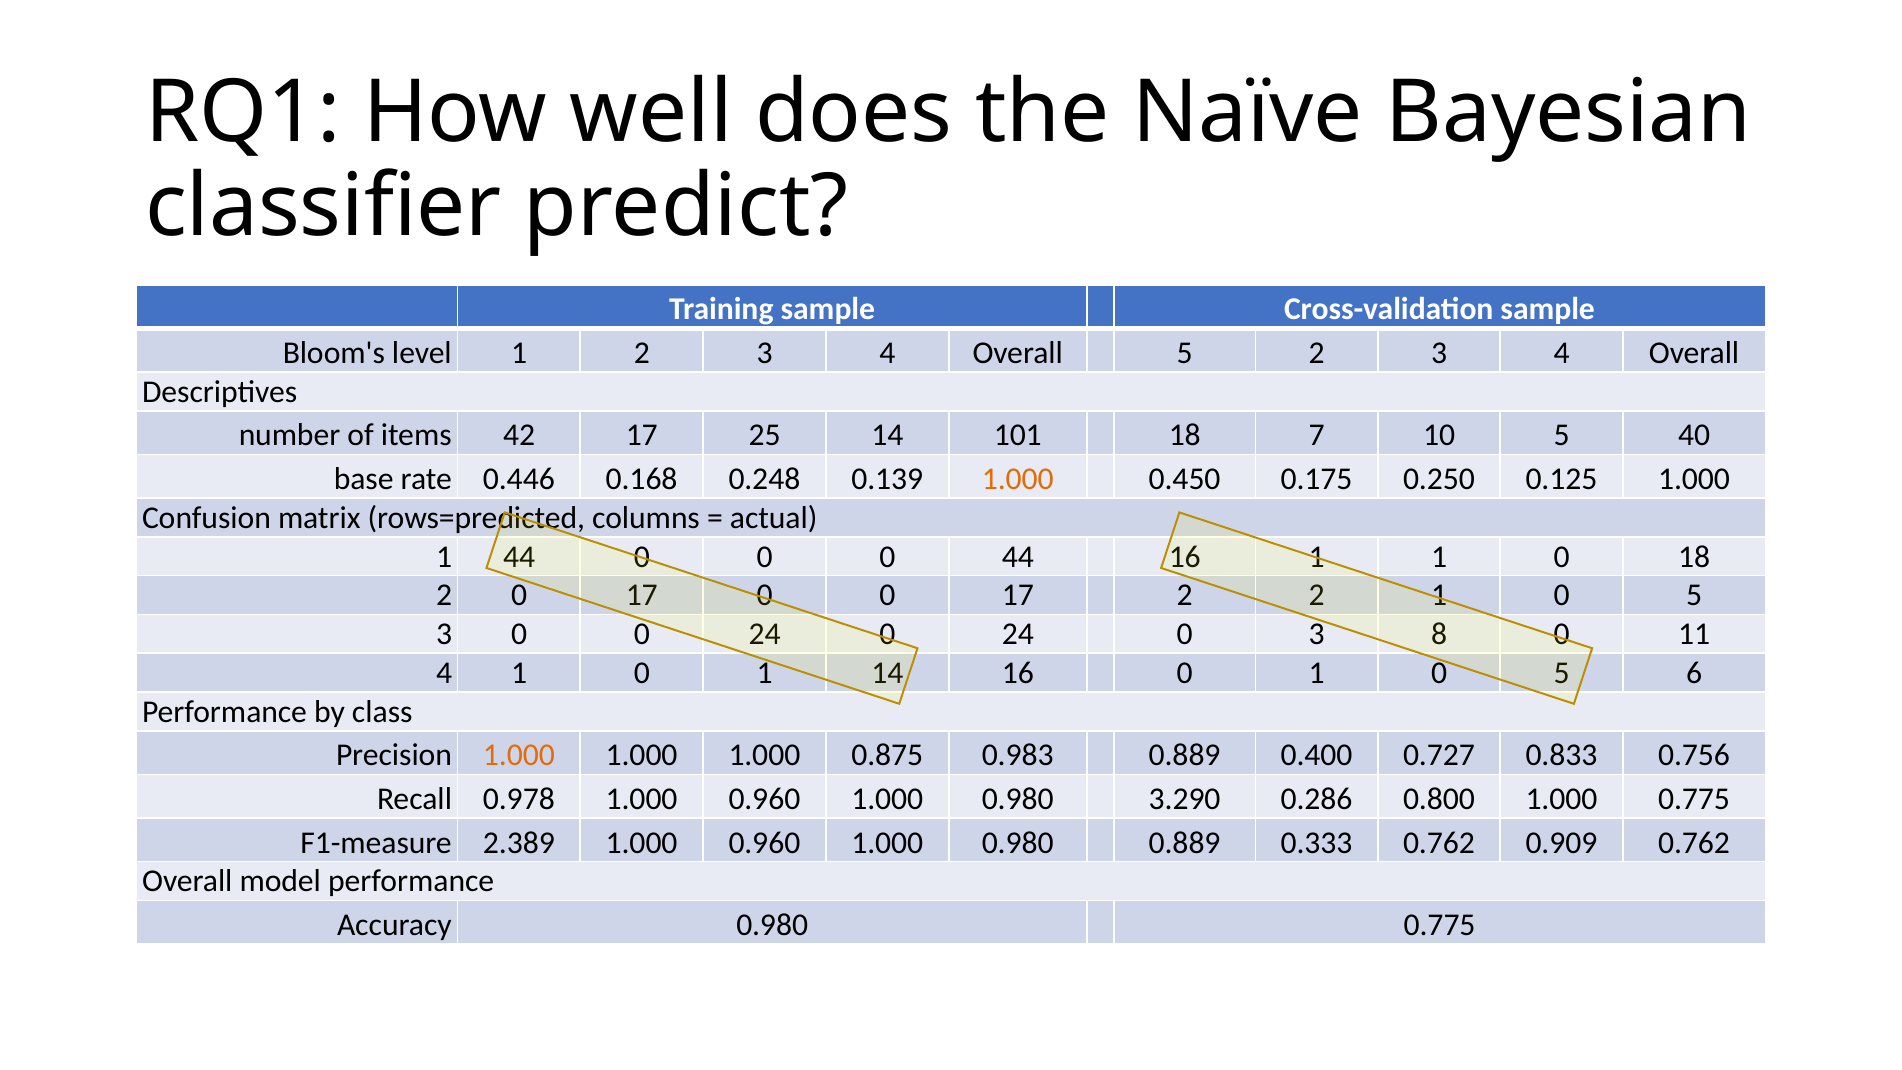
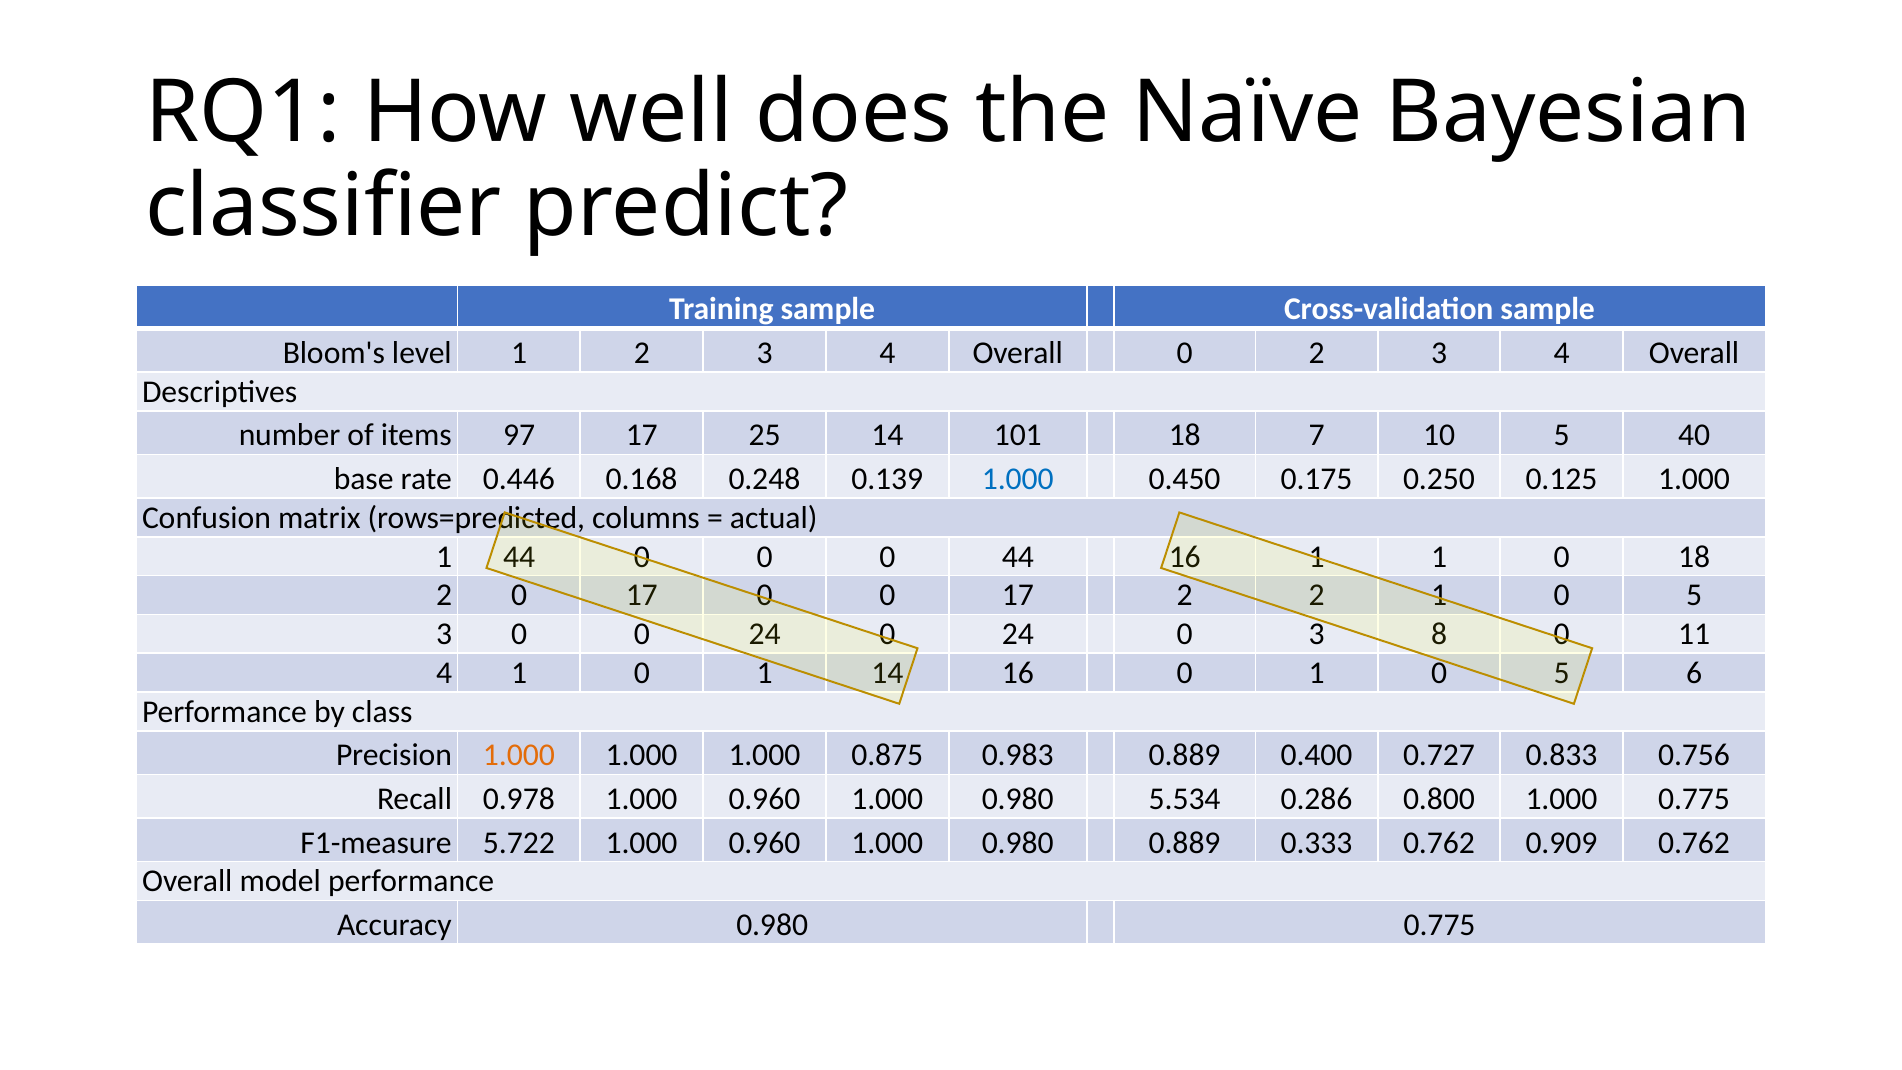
Overall 5: 5 -> 0 (1185, 353)
42: 42 -> 97 (519, 435)
1.000 colour: orange -> blue (1018, 479)
3.290: 3.290 -> 5.534 (1185, 799)
2.389: 2.389 -> 5.722 (519, 843)
